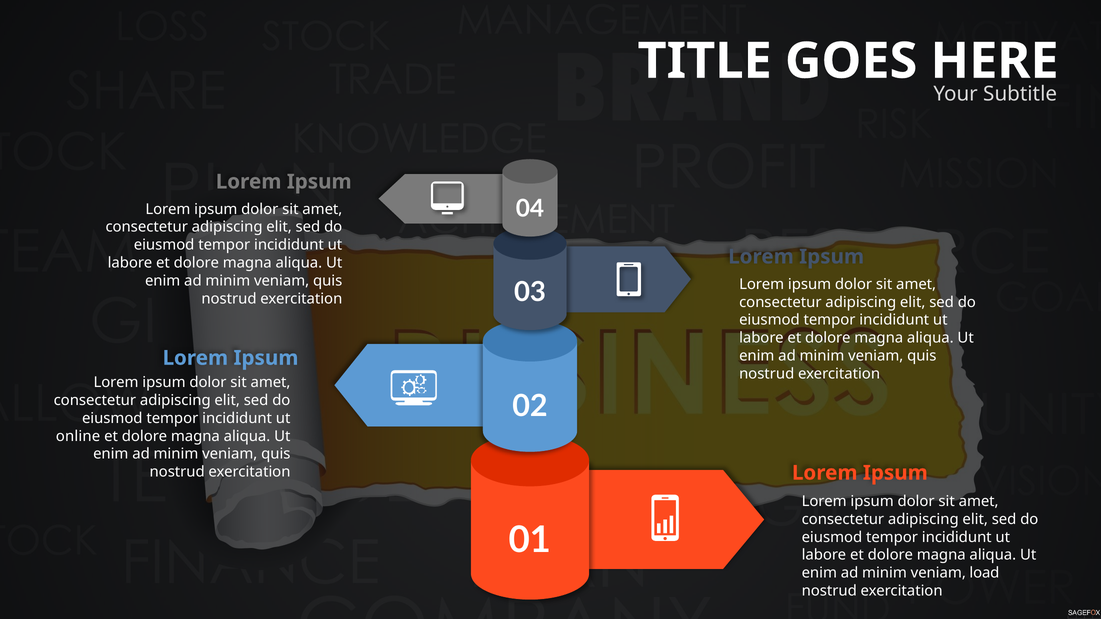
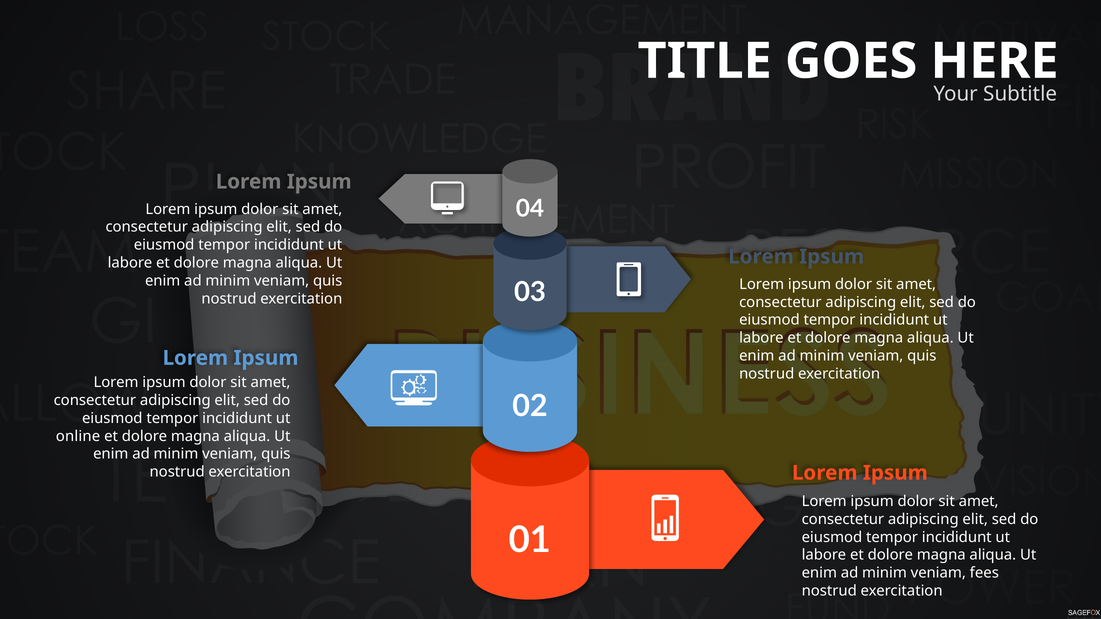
load: load -> fees (984, 573)
